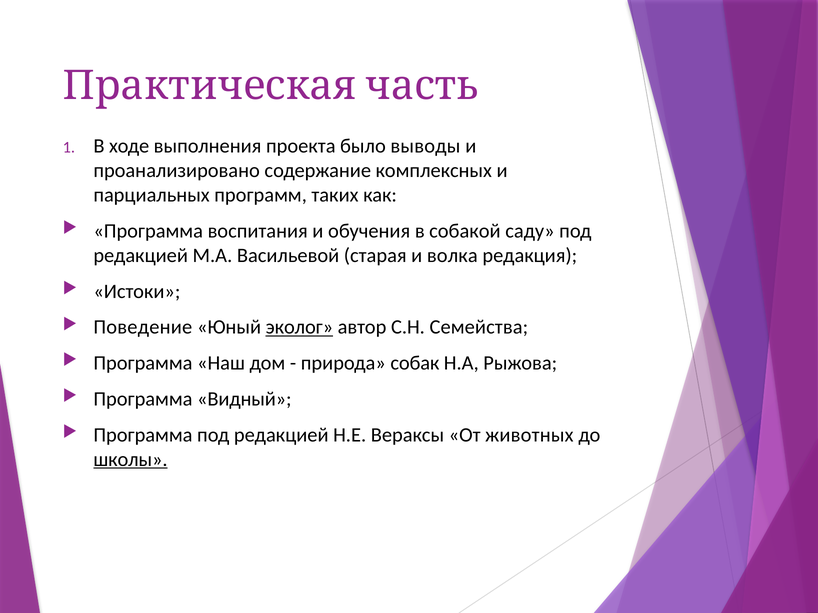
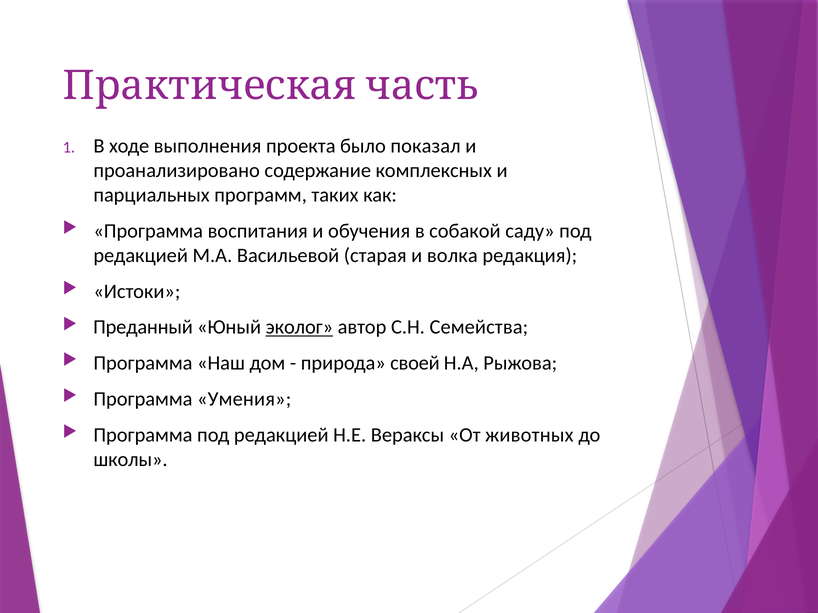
выводы: выводы -> показал (426, 146)
Поведение: Поведение -> Преданный (143, 327)
собак: собак -> своей (415, 363)
Видный: Видный -> Умения (244, 399)
школы underline: present -> none (130, 460)
